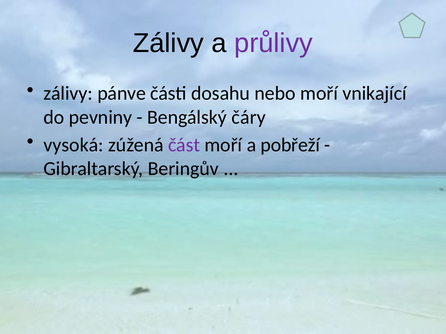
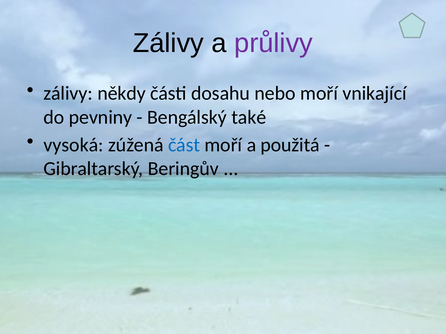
pánve: pánve -> někdy (122, 94)
čáry: čáry -> také (249, 117)
část colour: purple -> blue (184, 145)
pobřeží: pobřeží -> použitá (290, 145)
